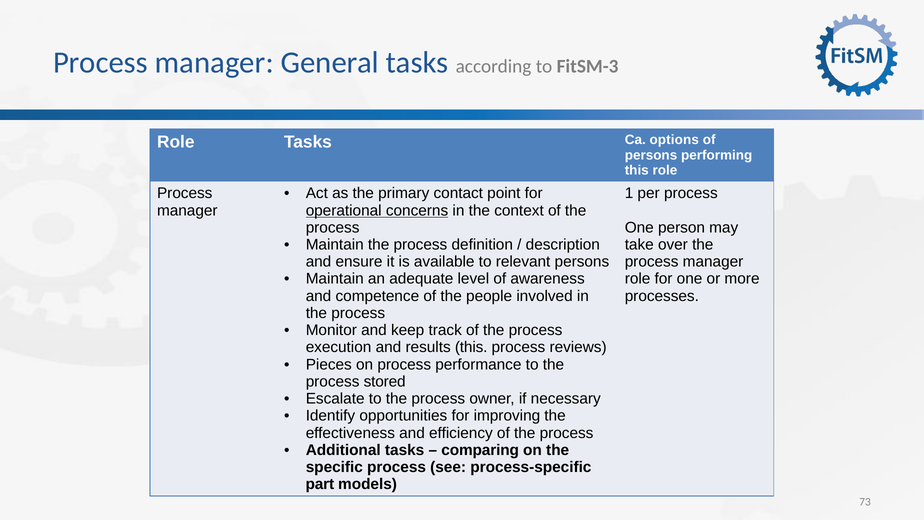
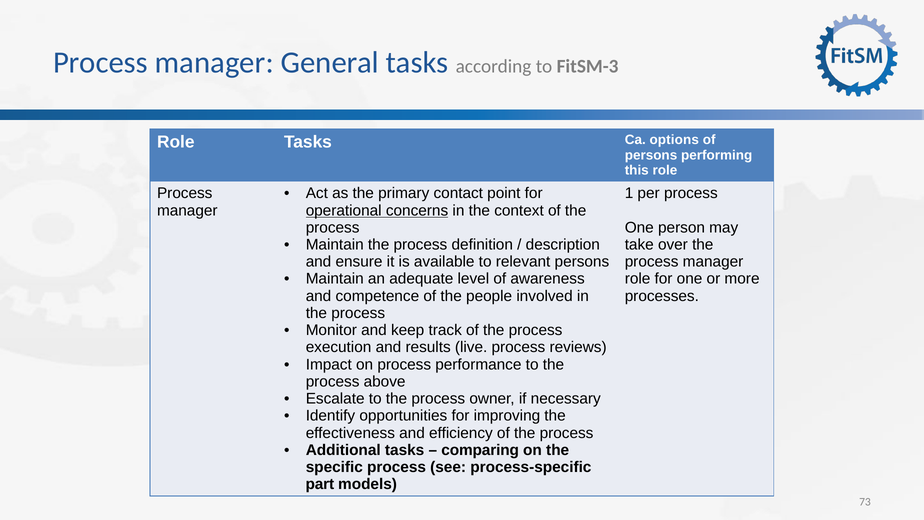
results this: this -> live (471, 347)
Pieces: Pieces -> Impact (329, 364)
stored: stored -> above (385, 381)
